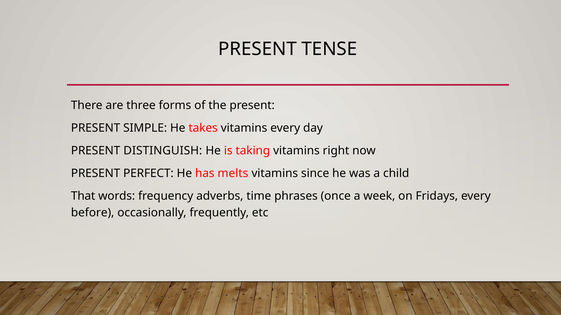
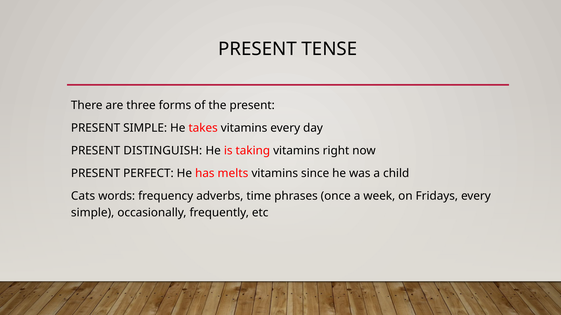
That: That -> Cats (83, 196)
before: before -> simple (93, 213)
